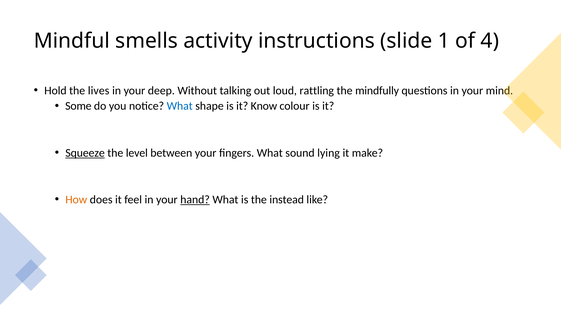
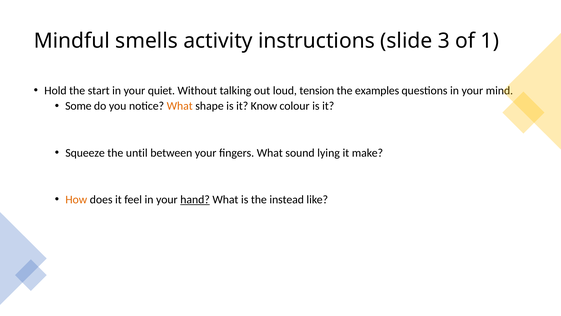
1: 1 -> 3 (444, 41)
4: 4 -> 1 (490, 41)
lives: lives -> start (99, 90)
deep: deep -> quiet (161, 90)
rattling: rattling -> tension (317, 90)
mindfully: mindfully -> examples (377, 90)
What colour: blue -> orange (180, 106)
Squeeze underline: present -> none (85, 153)
level: level -> until (137, 153)
